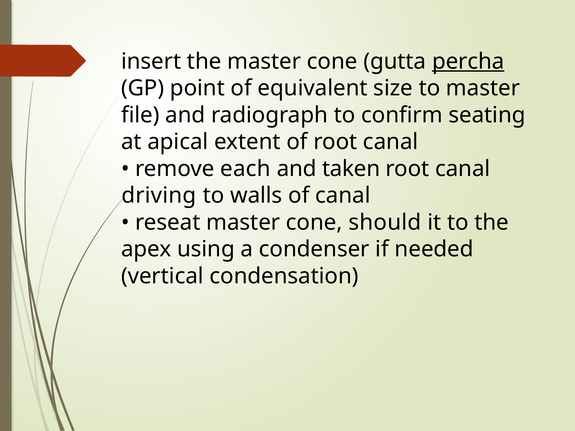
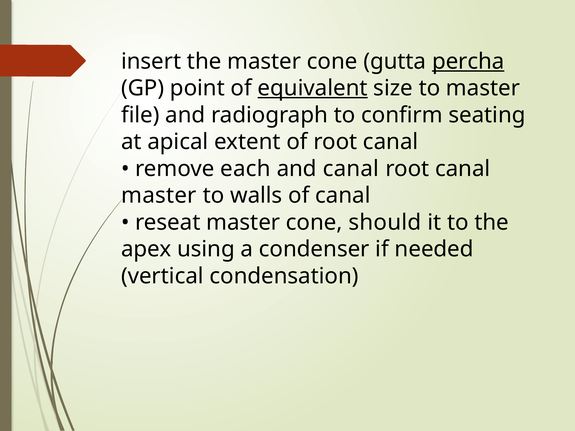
equivalent underline: none -> present (313, 88)
and taken: taken -> canal (351, 169)
driving: driving -> master (159, 196)
